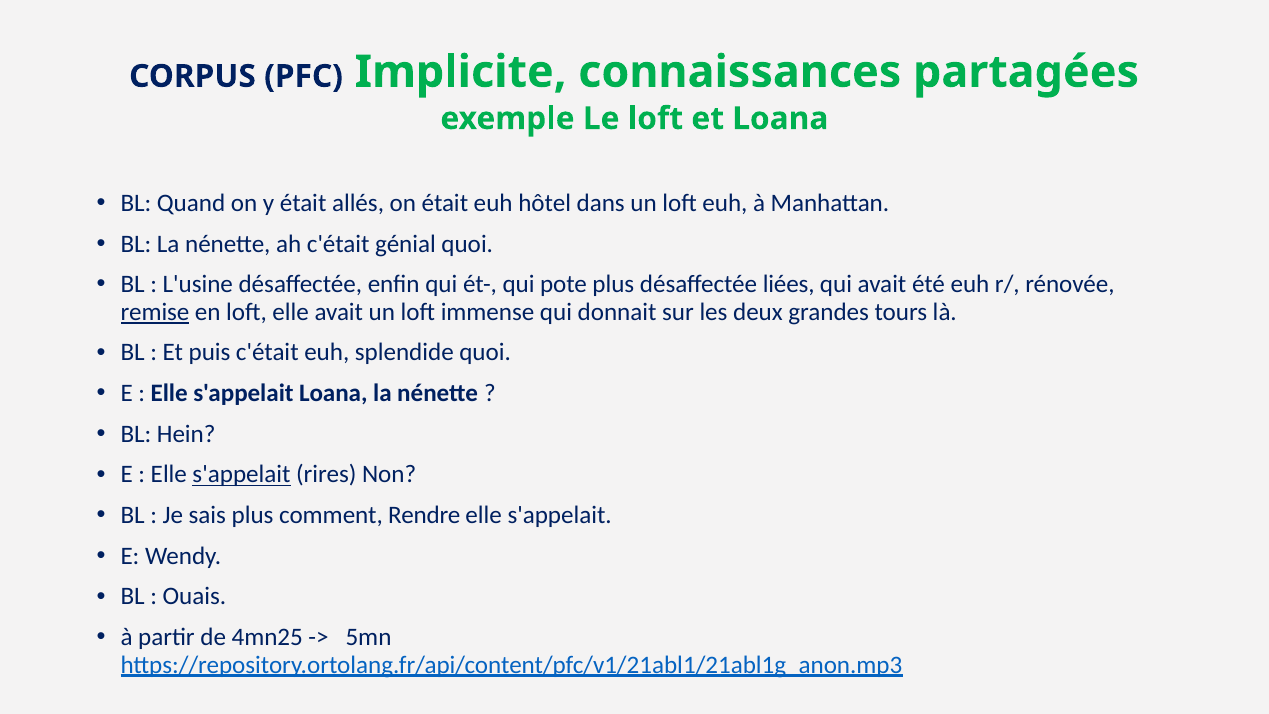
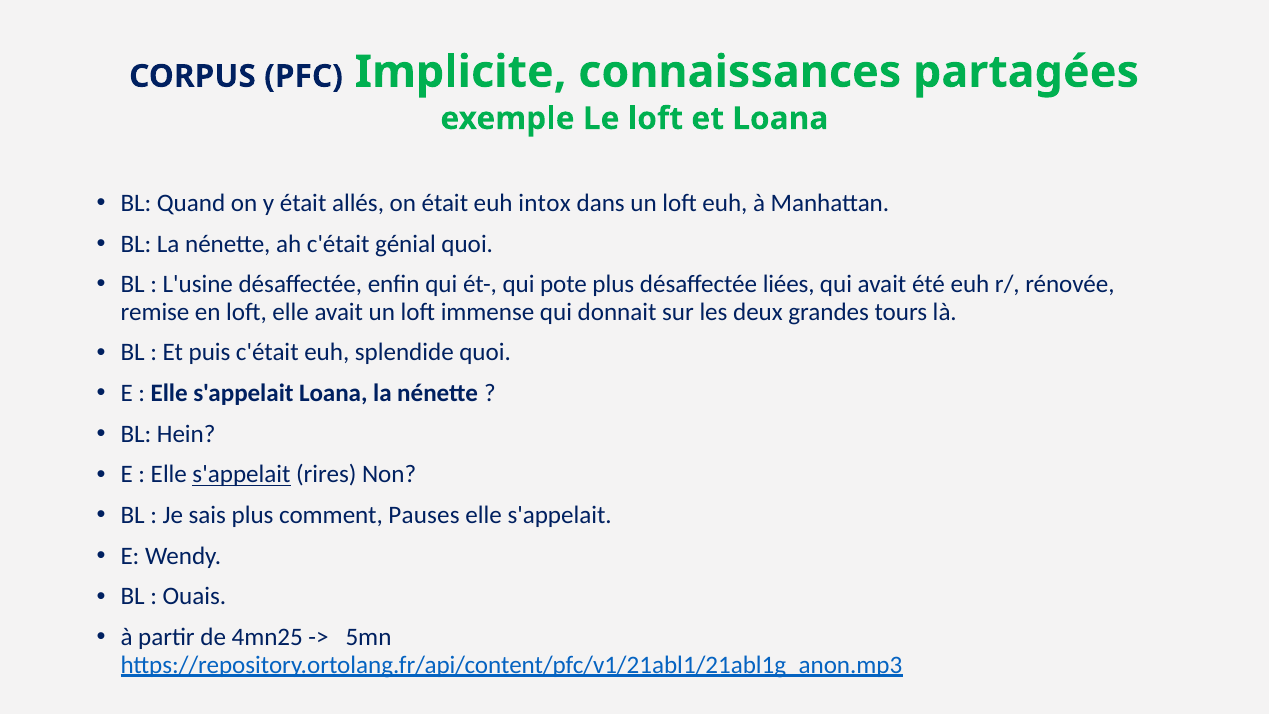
hôtel: hôtel -> intox (545, 203)
remise underline: present -> none (155, 312)
Rendre: Rendre -> Pauses (424, 515)
